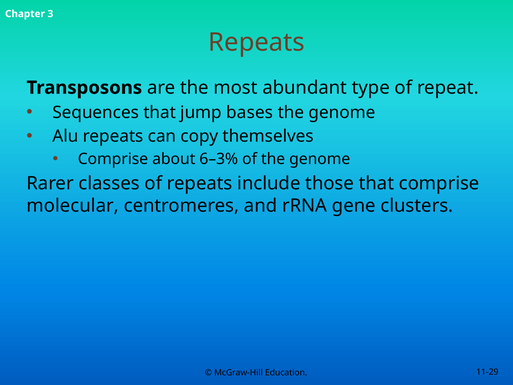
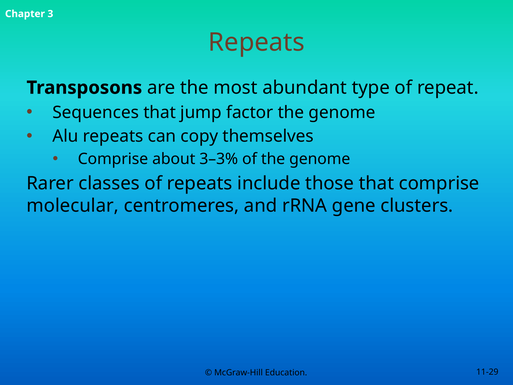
bases: bases -> factor (250, 112)
6–3%: 6–3% -> 3–3% (219, 159)
